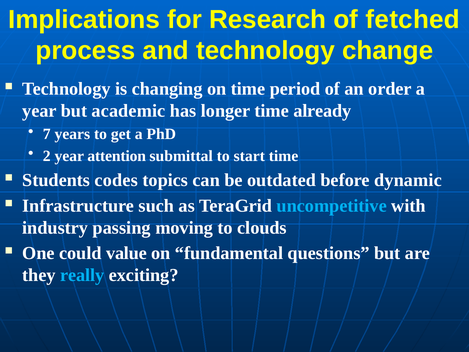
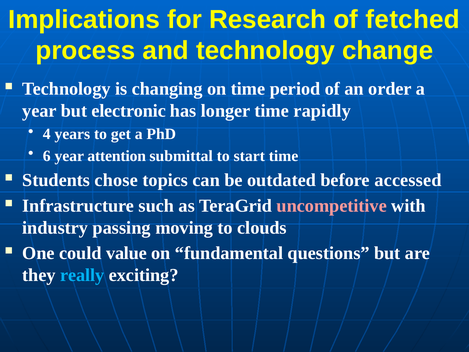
academic: academic -> electronic (129, 111)
already: already -> rapidly (322, 111)
7: 7 -> 4 (47, 134)
2: 2 -> 6 (47, 156)
codes: codes -> chose (116, 180)
dynamic: dynamic -> accessed (408, 180)
uncompetitive colour: light blue -> pink (332, 206)
